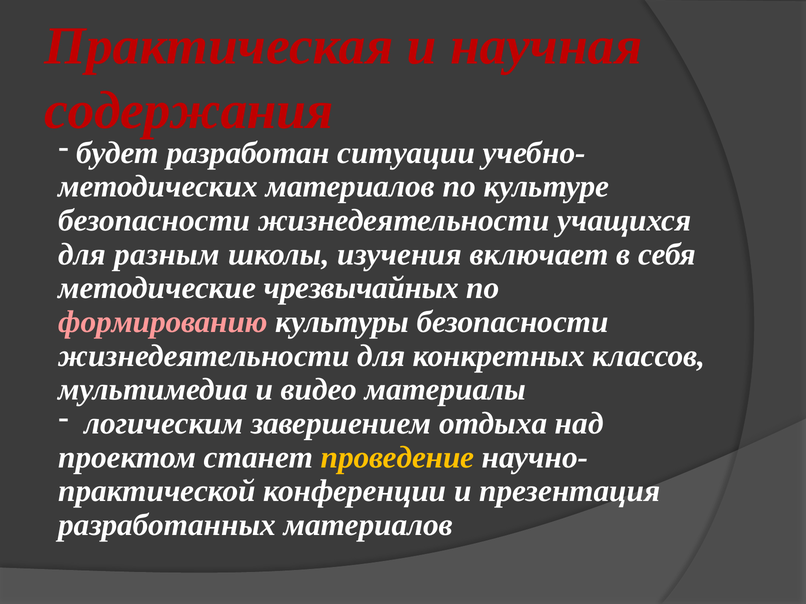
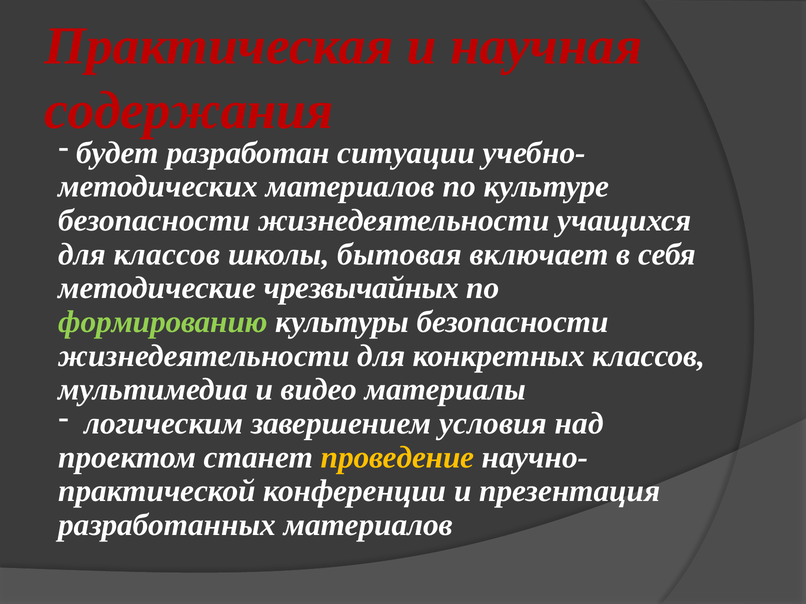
для разным: разным -> классов (167, 254)
изучения: изучения -> бытовая (400, 254)
формированию colour: pink -> light green (163, 322)
отдыха: отдыха -> условия (493, 424)
